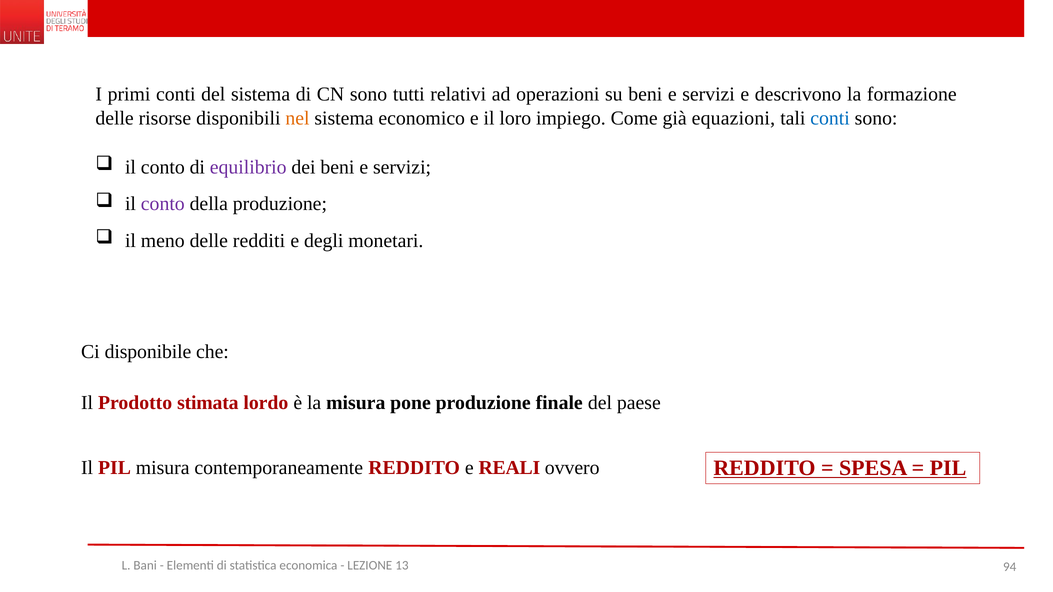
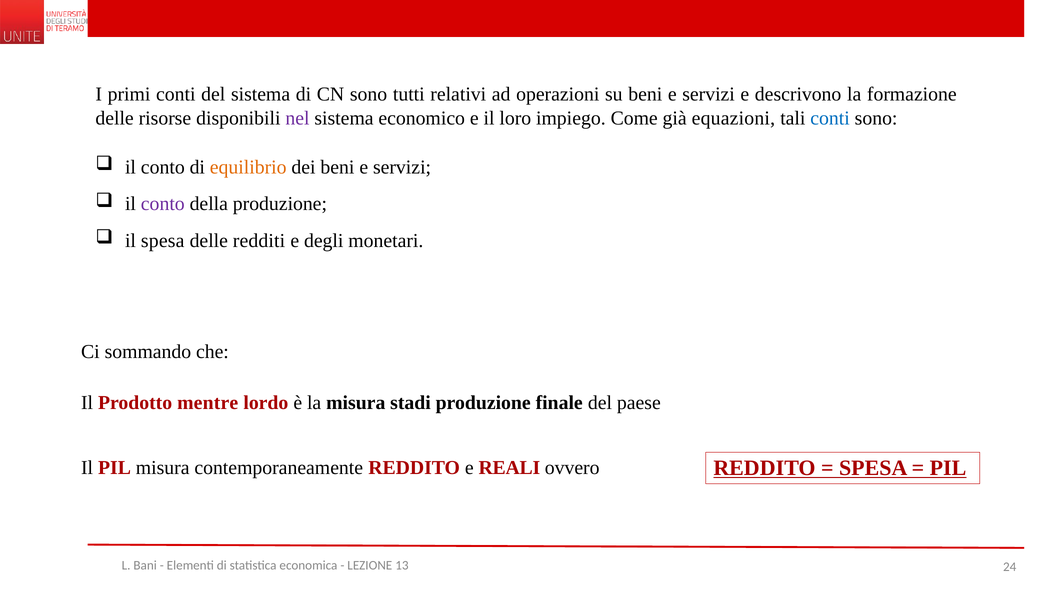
nel colour: orange -> purple (297, 118)
equilibrio colour: purple -> orange (248, 167)
il meno: meno -> spesa (163, 241)
disponibile: disponibile -> sommando (148, 352)
stimata: stimata -> mentre (208, 403)
pone: pone -> stadi (410, 403)
94: 94 -> 24 (1010, 567)
